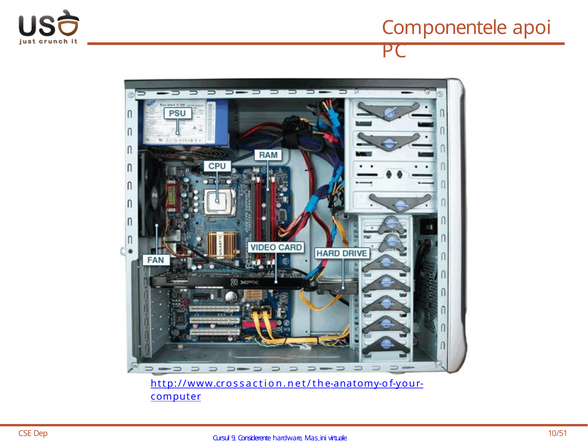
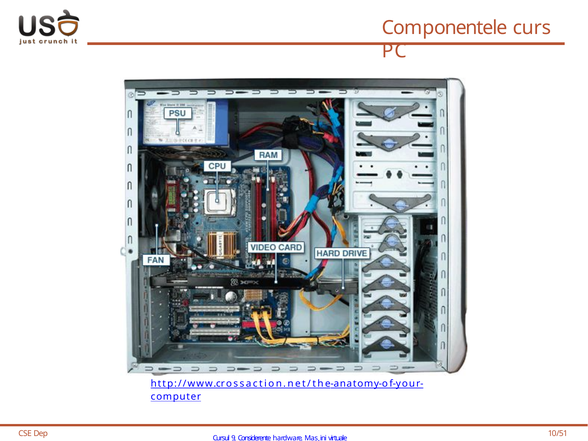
apoi: apoi -> curs (532, 28)
